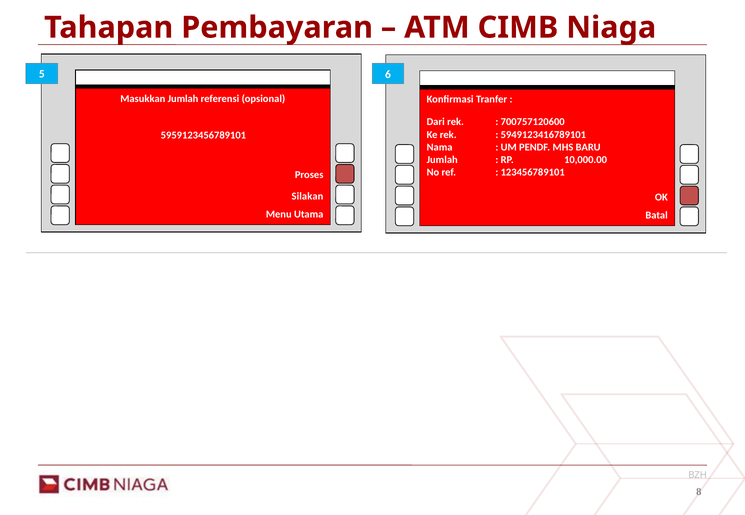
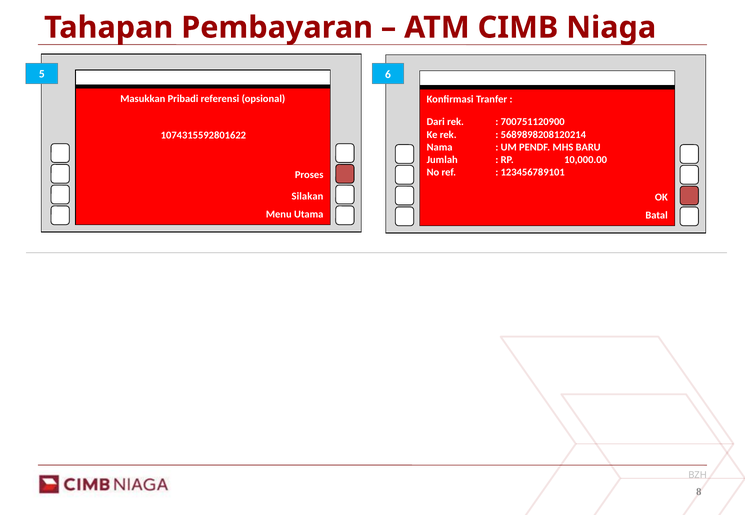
Masukkan Jumlah: Jumlah -> Pribadi (183, 99)
700757120600: 700757120600 -> 700751120900 (533, 122)
5949123416789101: 5949123416789101 -> 5689898208120214 (543, 135)
5959123456789101: 5959123456789101 -> 1074315592801622 (203, 136)
